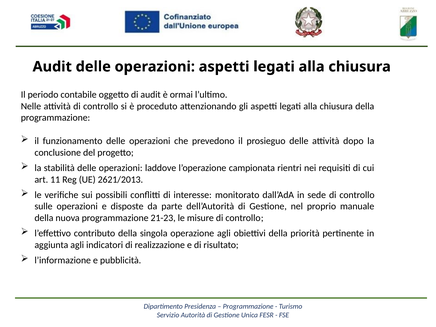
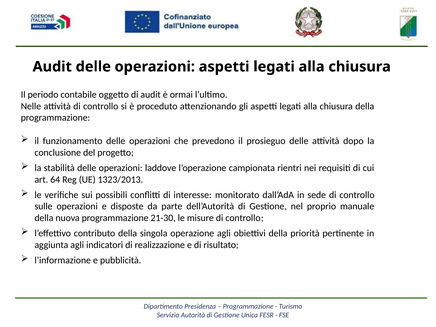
11: 11 -> 64 (55, 180)
2621/2013: 2621/2013 -> 1323/2013 (120, 180)
21-23: 21-23 -> 21-30 (163, 218)
